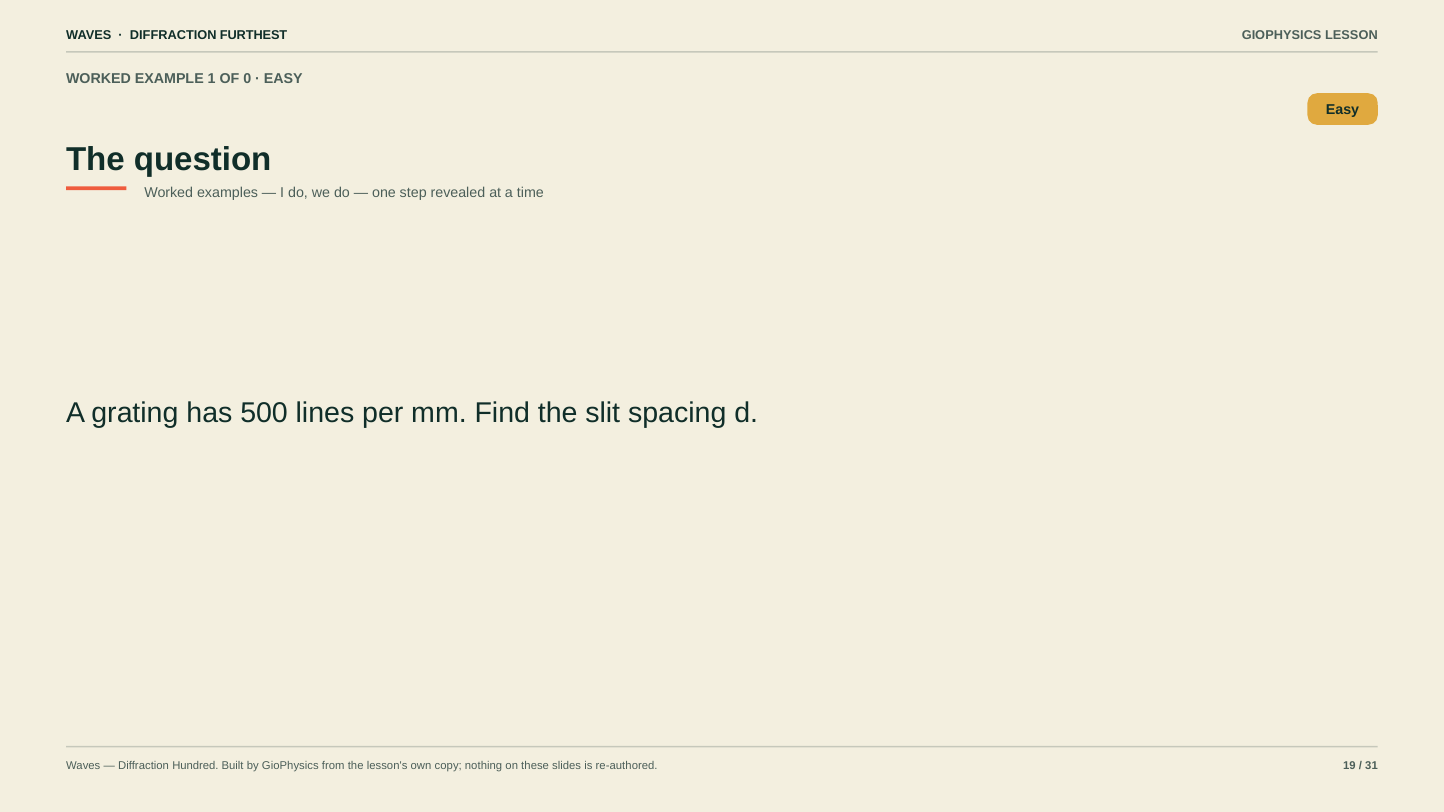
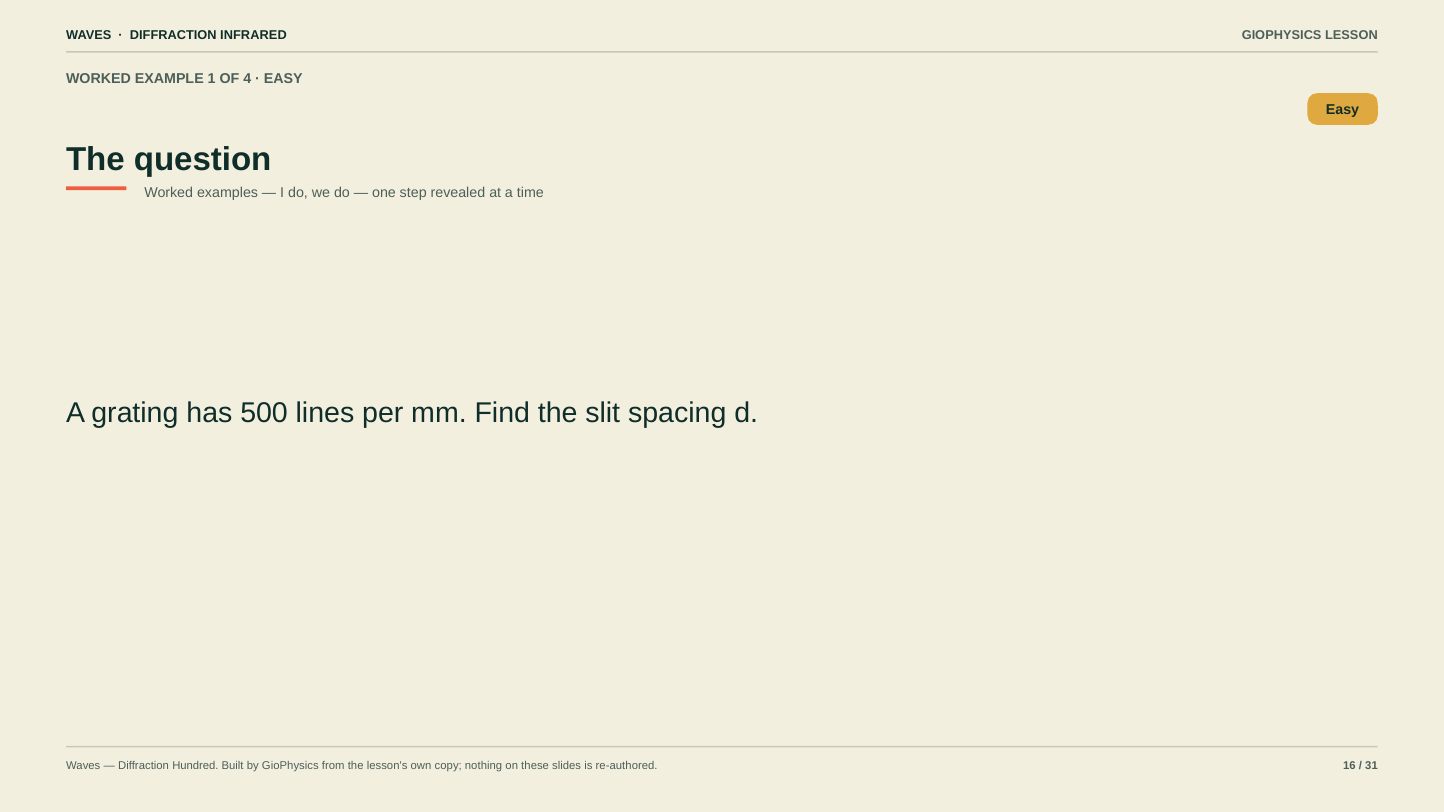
FURTHEST: FURTHEST -> INFRARED (253, 36)
0: 0 -> 4 (247, 79)
19: 19 -> 16 (1349, 766)
